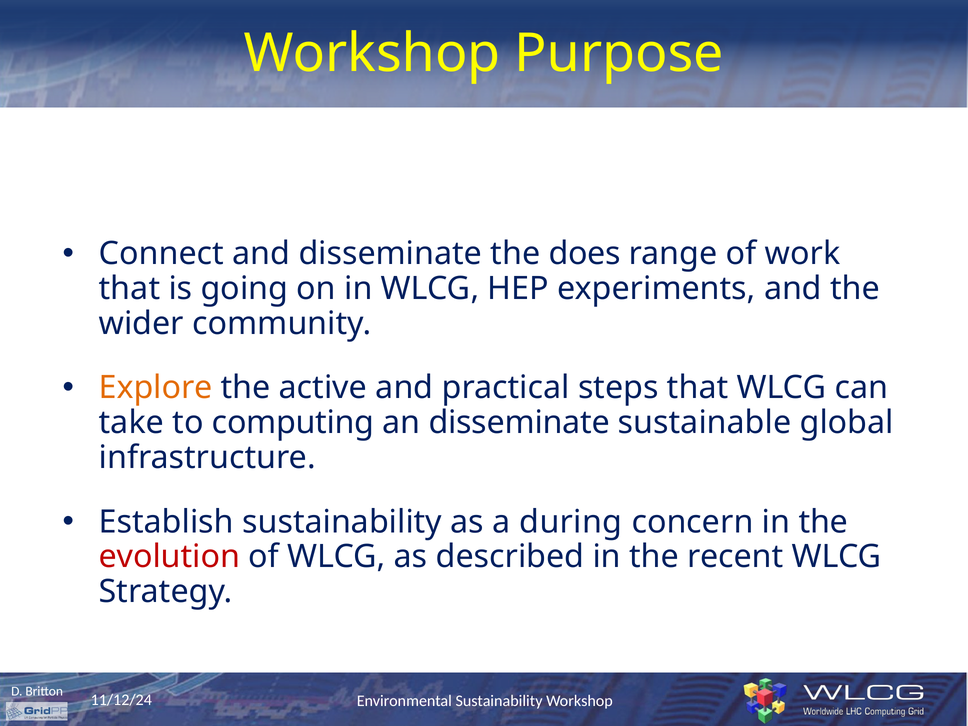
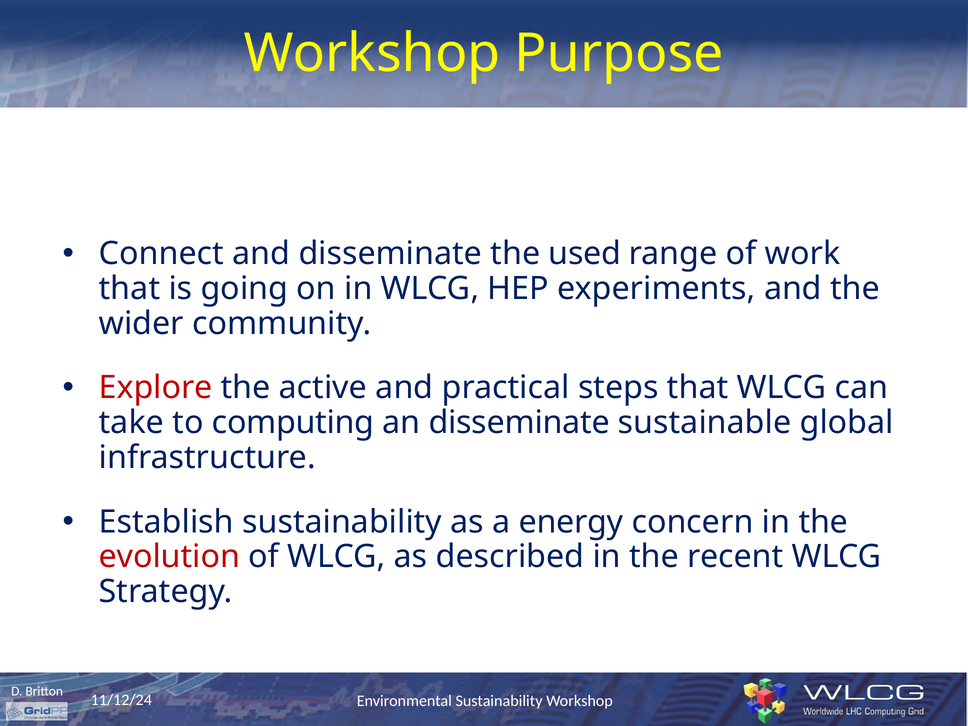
does: does -> used (585, 254)
Explore colour: orange -> red (156, 388)
during: during -> energy (571, 522)
